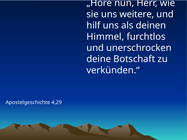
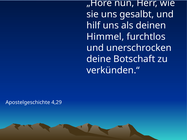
weitere: weitere -> gesalbt (137, 14)
